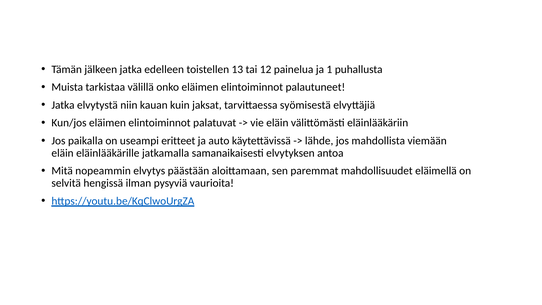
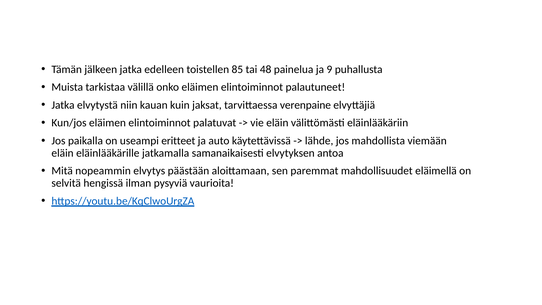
13: 13 -> 85 (237, 69)
12: 12 -> 48 (266, 69)
1: 1 -> 9 (329, 69)
syömisestä: syömisestä -> verenpaine (305, 105)
